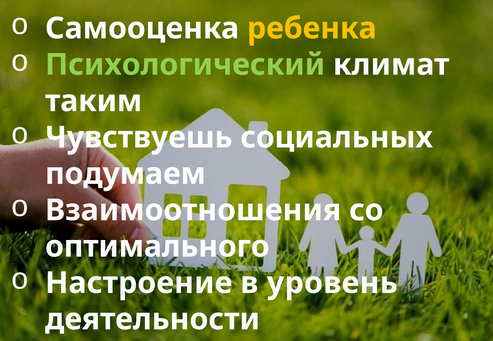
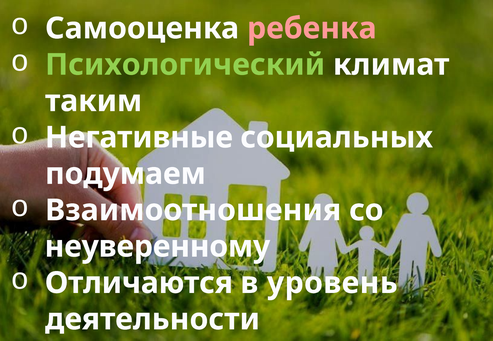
ребенка colour: yellow -> pink (312, 28)
Чувствуешь: Чувствуешь -> Негативные (139, 138)
оптимального: оптимального -> неуверенному (157, 247)
Настроение: Настроение -> Отличаются (139, 283)
